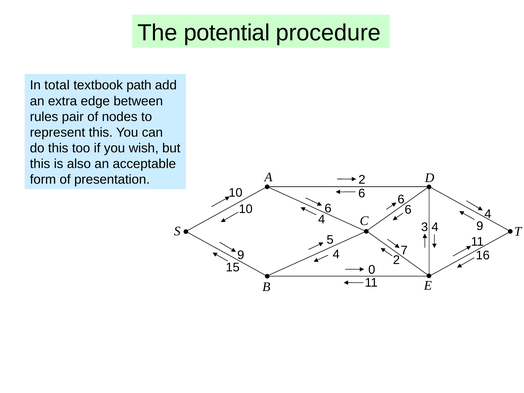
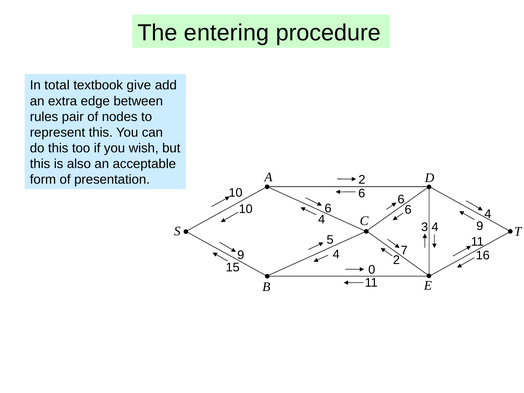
potential: potential -> entering (227, 33)
path: path -> give (139, 85)
